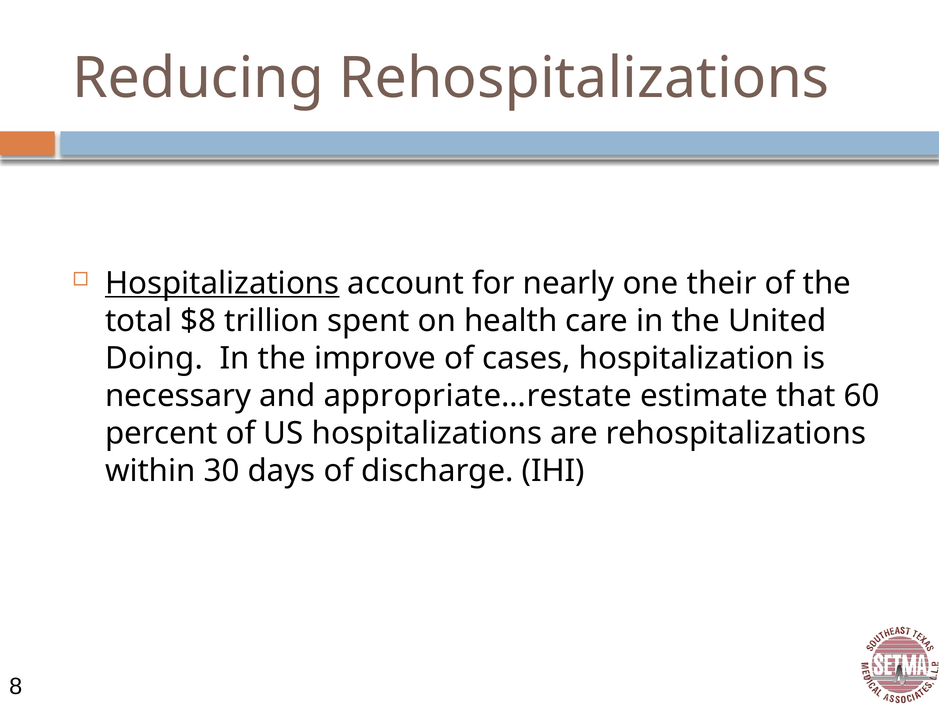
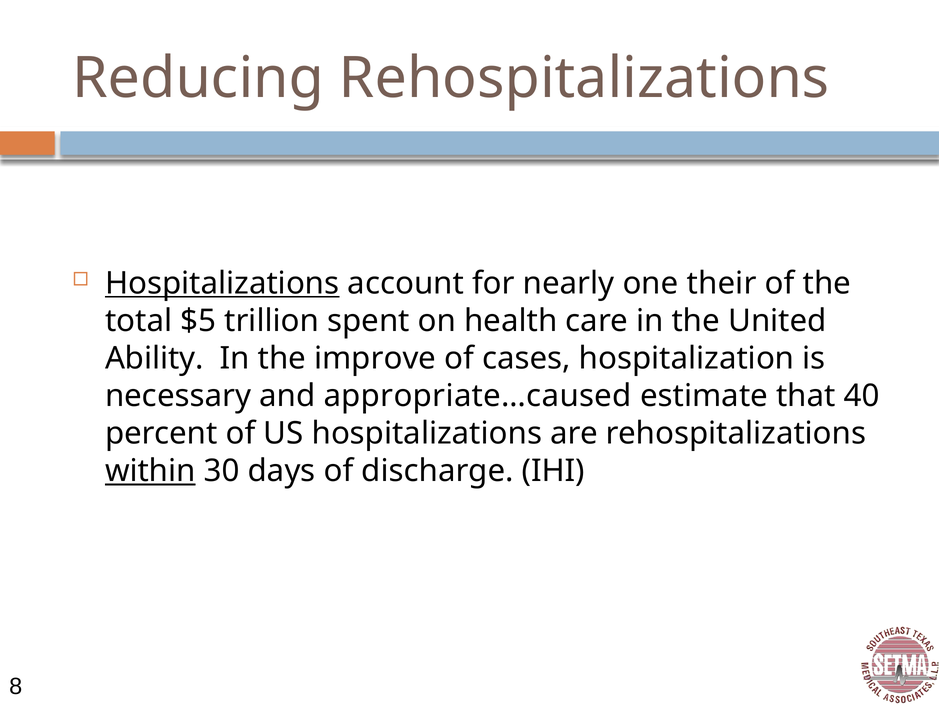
$8: $8 -> $5 (198, 321)
Doing: Doing -> Ability (154, 359)
appropriate…restate: appropriate…restate -> appropriate…caused (478, 396)
60: 60 -> 40 (862, 396)
within underline: none -> present (150, 471)
